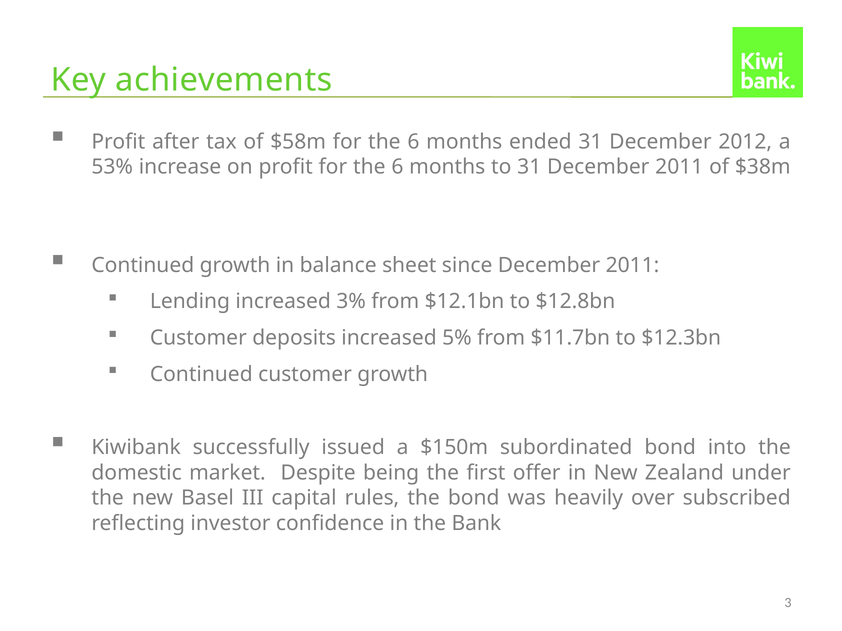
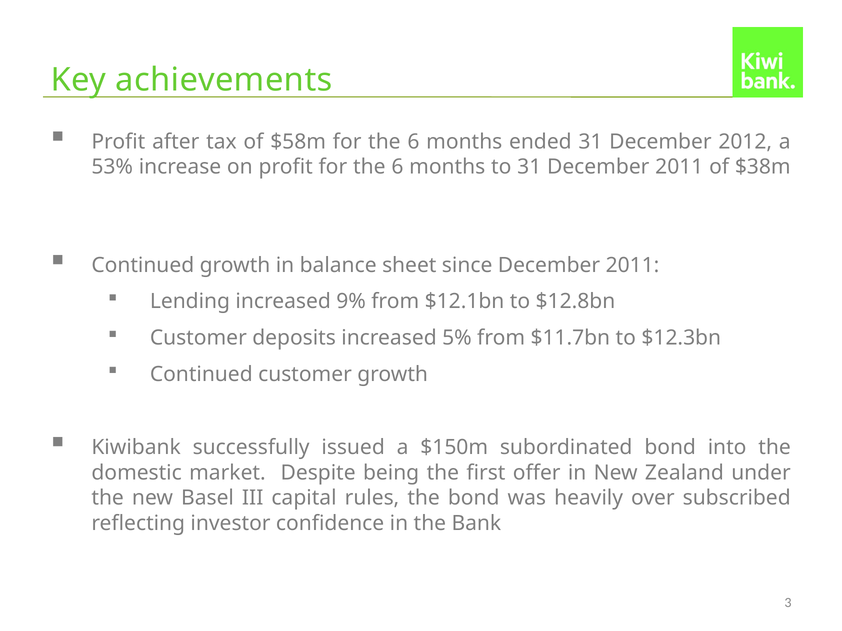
3%: 3% -> 9% (351, 302)
